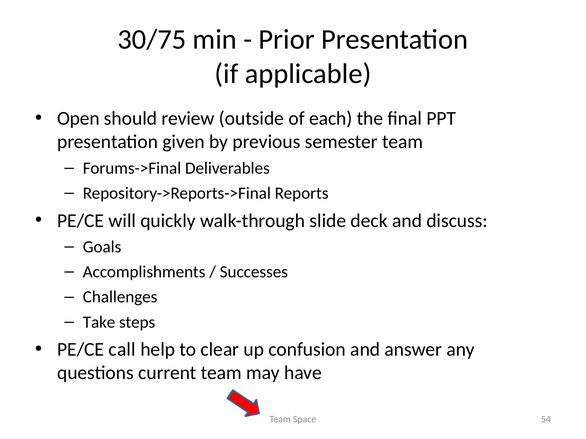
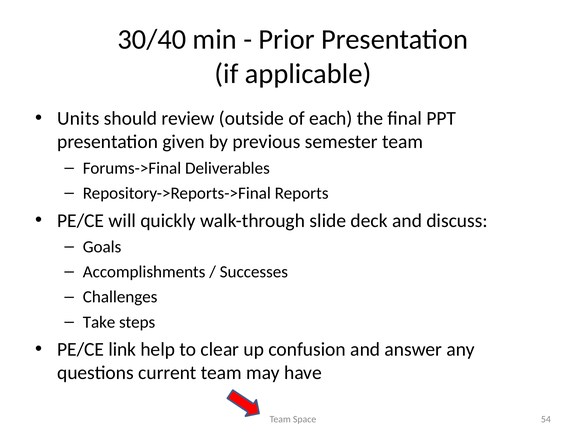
30/75: 30/75 -> 30/40 (152, 40)
Open: Open -> Units (78, 119)
call: call -> link (122, 350)
